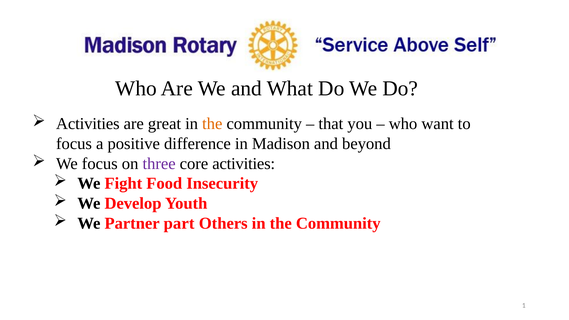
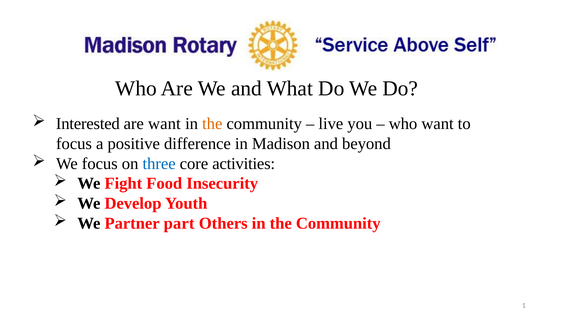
Activities: Activities -> Interested (88, 124)
are great: great -> want (164, 124)
that: that -> live (331, 124)
three colour: purple -> blue (159, 164)
